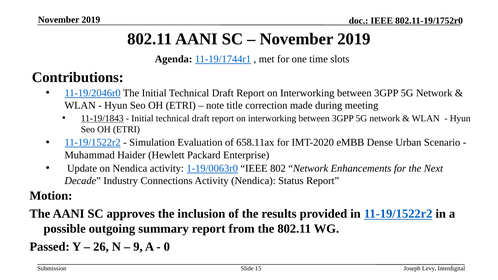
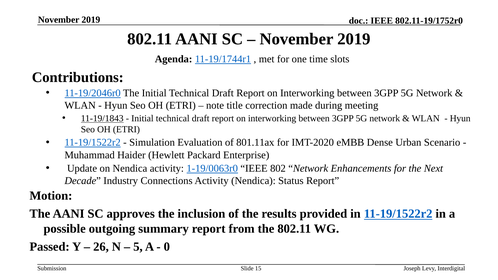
658.11ax: 658.11ax -> 801.11ax (255, 143)
9: 9 -> 5 (138, 247)
